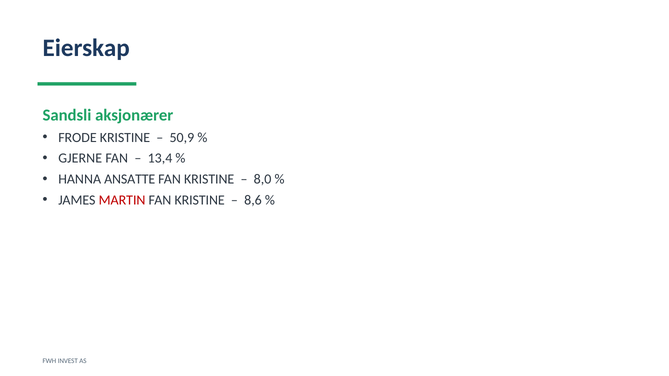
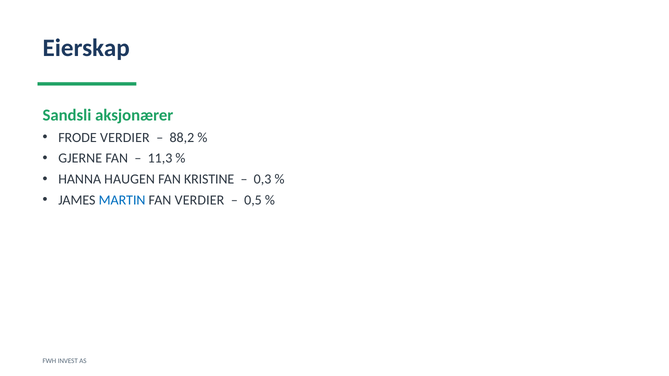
FRODE KRISTINE: KRISTINE -> VERDIER (125, 138)
50,9: 50,9 -> 88,2 (182, 138)
13,4: 13,4 -> 11,3 (160, 158)
ANSATTE: ANSATTE -> HAUGEN (130, 179)
8,0: 8,0 -> 0,3 (263, 179)
MARTIN colour: red -> blue (122, 200)
KRISTINE: KRISTINE -> VERDIER (200, 200)
8,6: 8,6 -> 0,5 (253, 200)
